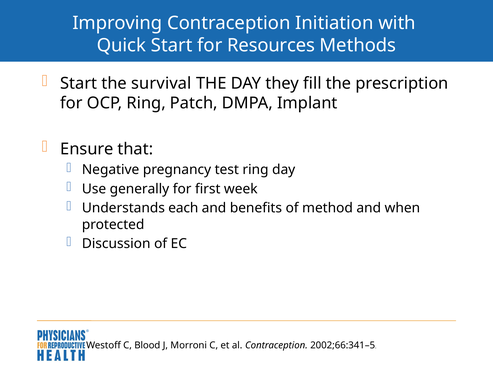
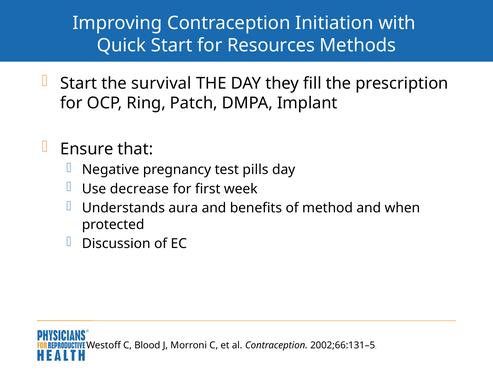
test ring: ring -> pills (255, 170)
generally: generally -> decrease (139, 189)
each: each -> aura (183, 208)
2002;66:341–5: 2002;66:341–5 -> 2002;66:131–5 (343, 345)
